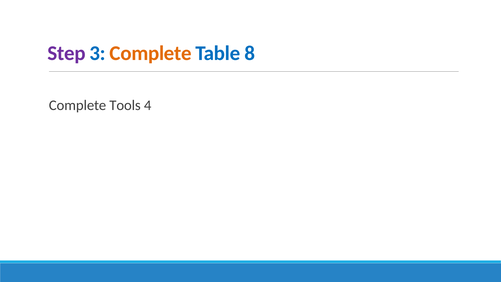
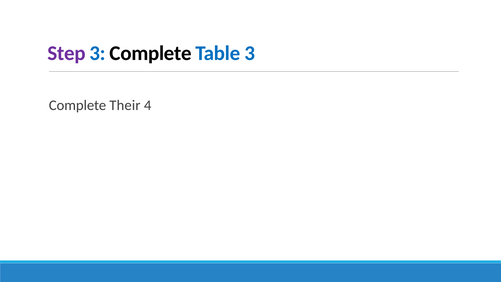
Complete colour: orange -> black (151, 53)
Table 8: 8 -> 3 (250, 53)
Tools: Tools -> Their (125, 105)
